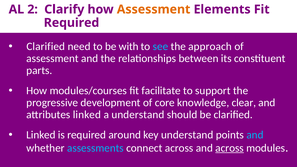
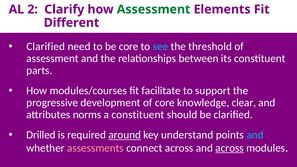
Assessment colour: orange -> green (154, 9)
Required: Required -> Different (72, 23)
be with: with -> core (129, 46)
approach: approach -> threshold (210, 46)
attributes linked: linked -> norms (87, 115)
a understand: understand -> constituent (138, 115)
Linked: Linked -> Drilled (41, 135)
around underline: none -> present (125, 135)
assessments colour: light blue -> pink (95, 148)
